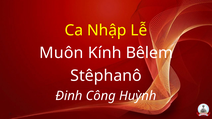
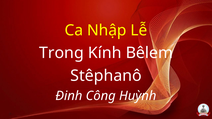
Muôn: Muôn -> Trong (61, 53)
